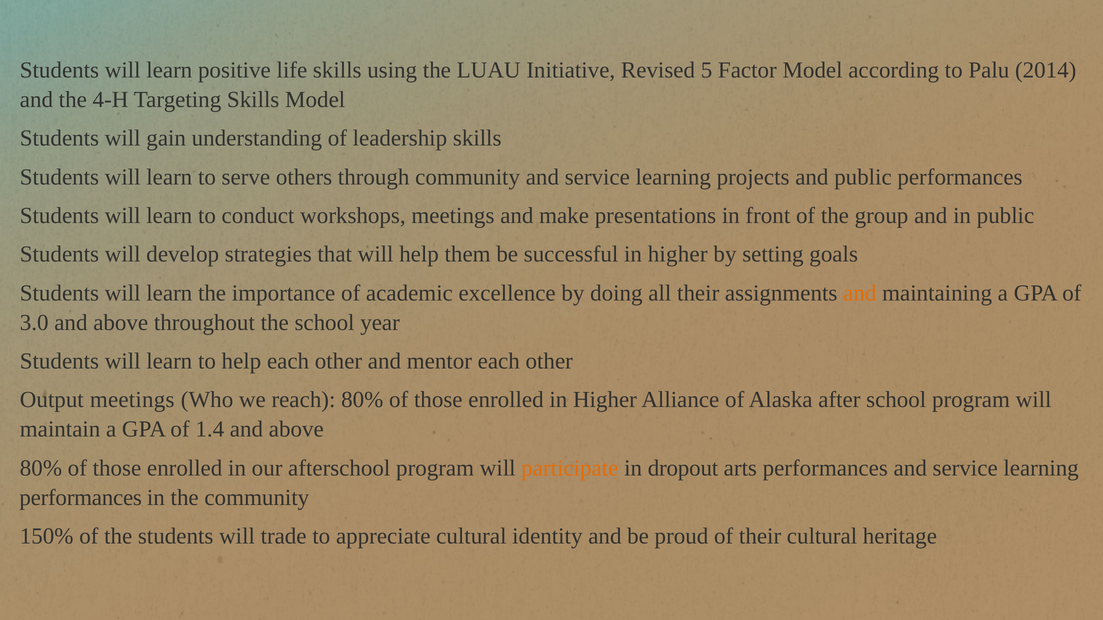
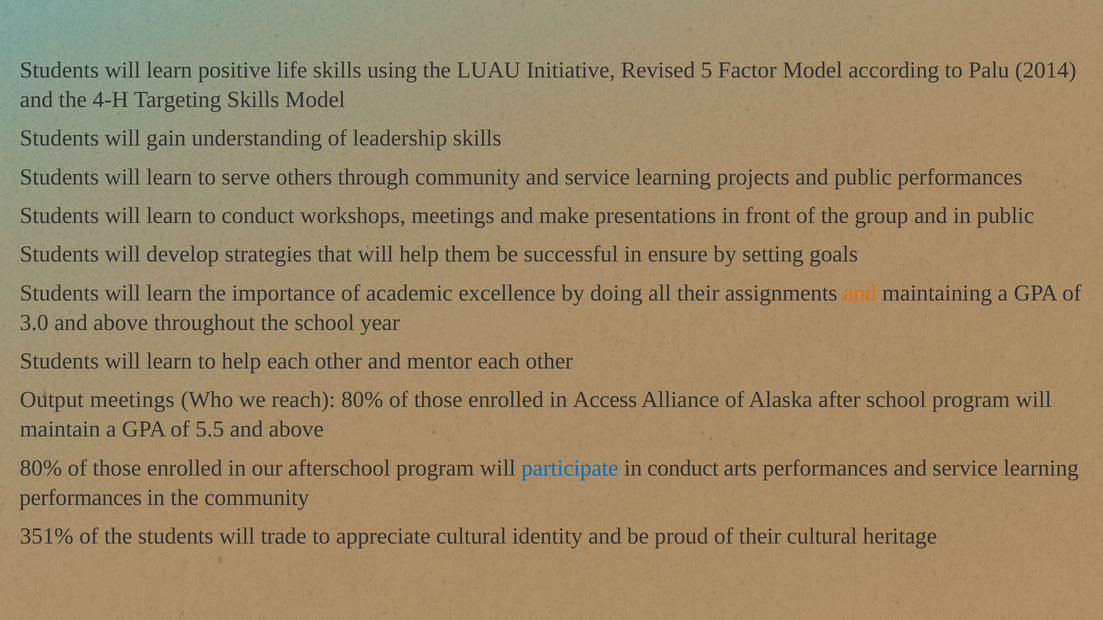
successful in higher: higher -> ensure (678, 255)
enrolled in Higher: Higher -> Access (605, 400)
1.4: 1.4 -> 5.5 (210, 430)
participate colour: orange -> blue (570, 468)
in dropout: dropout -> conduct (683, 468)
150%: 150% -> 351% (47, 537)
